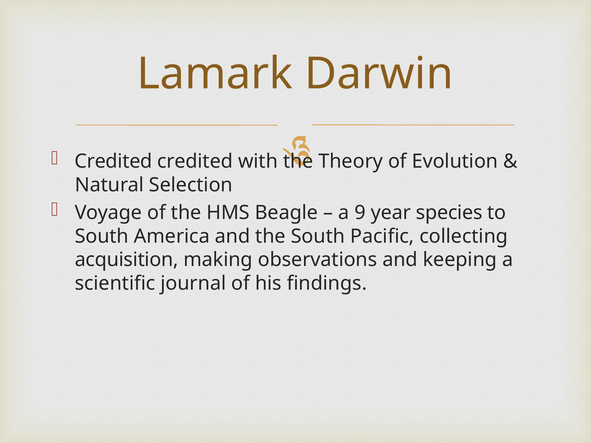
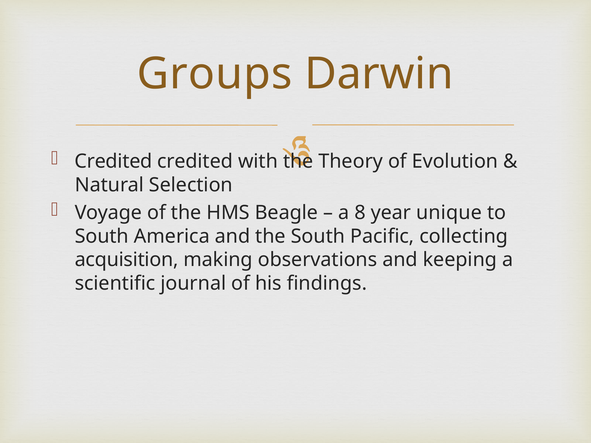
Lamark: Lamark -> Groups (215, 74)
9: 9 -> 8 (360, 213)
species: species -> unique (449, 213)
